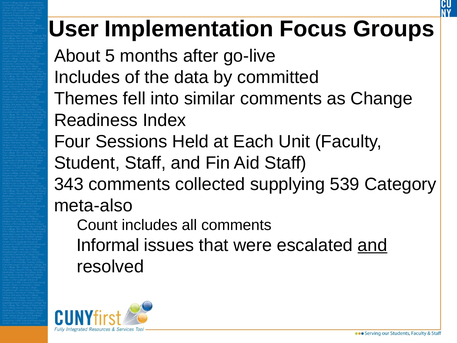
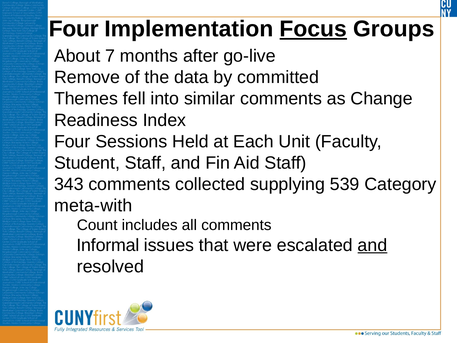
User: User -> Four (74, 29)
Focus underline: none -> present (313, 29)
5: 5 -> 7 (110, 56)
Includes: Includes -> Remove (87, 77)
meta-also: meta-also -> meta-with (93, 205)
